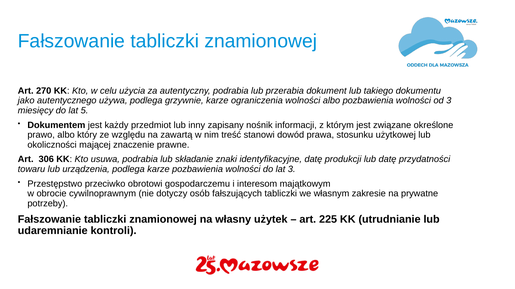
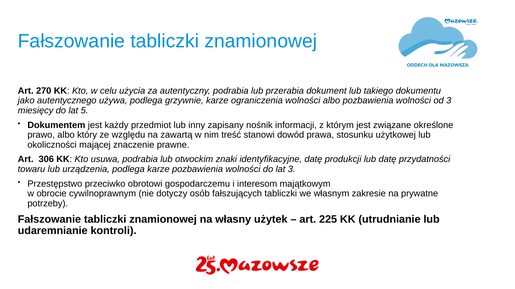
składanie: składanie -> otwockim (194, 160)
